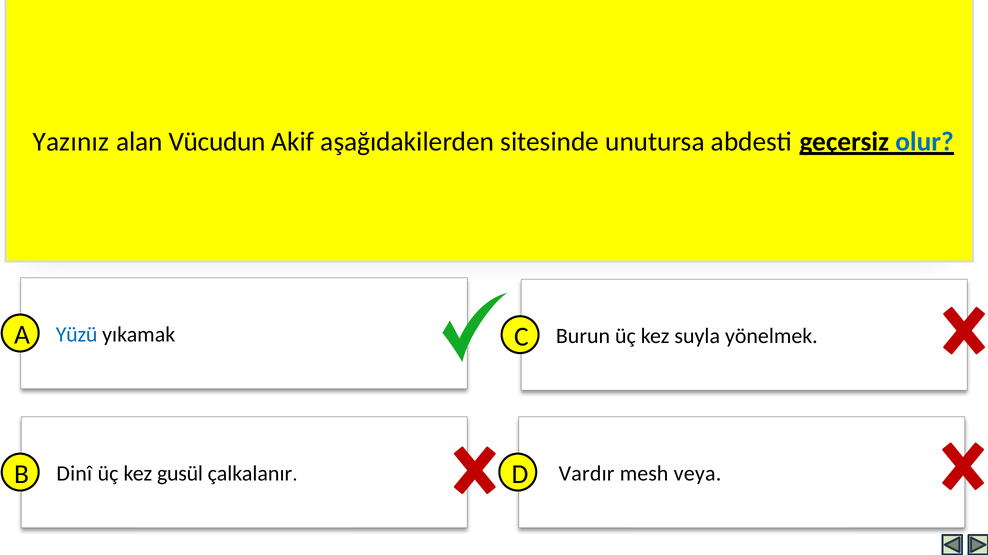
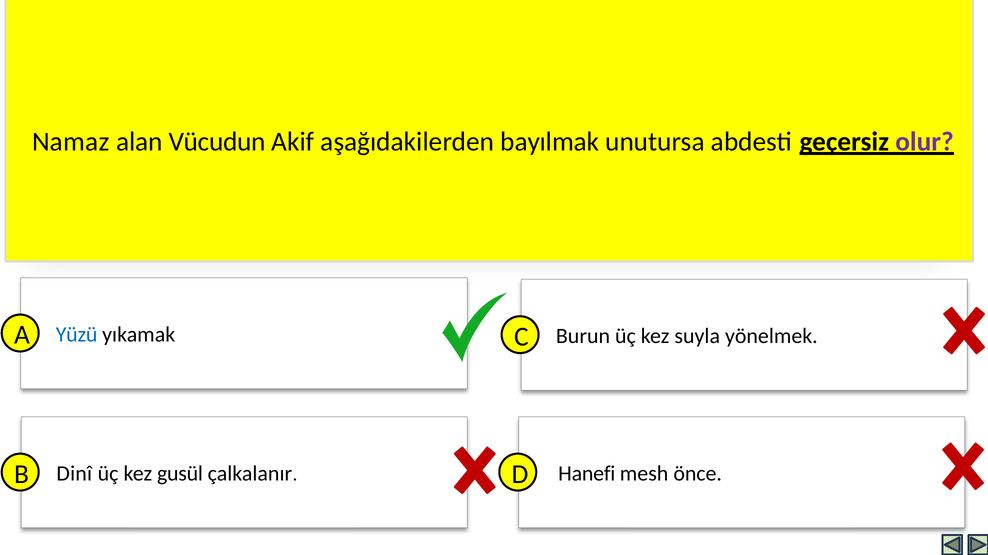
Yazınız: Yazınız -> Namaz (71, 142)
sitesinde: sitesinde -> bayılmak (550, 142)
olur colour: blue -> purple (924, 142)
Vardır: Vardır -> Hanefi (587, 474)
veya: veya -> önce (698, 474)
